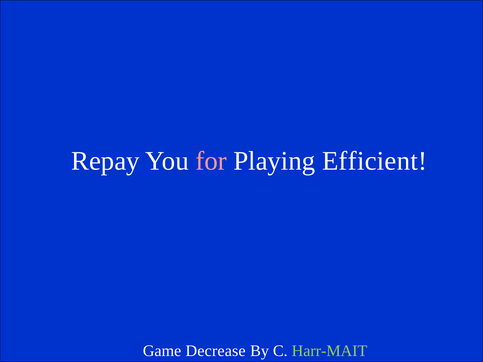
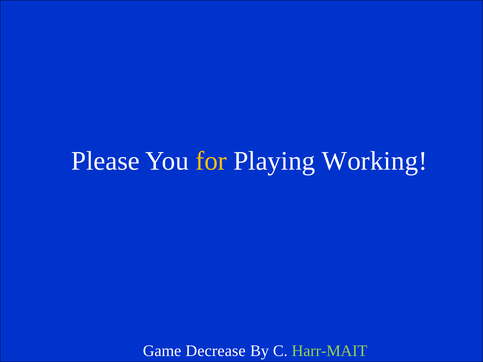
Repay: Repay -> Please (105, 161)
for colour: pink -> yellow (211, 161)
Efficient: Efficient -> Working (375, 161)
